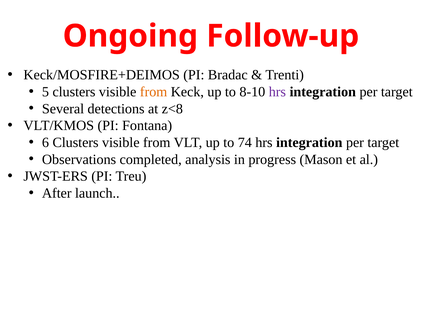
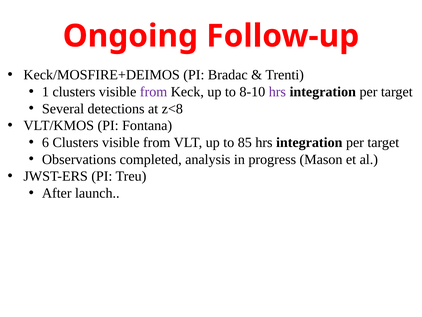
5: 5 -> 1 (45, 92)
from colour: orange -> purple (154, 92)
74: 74 -> 85 (245, 142)
